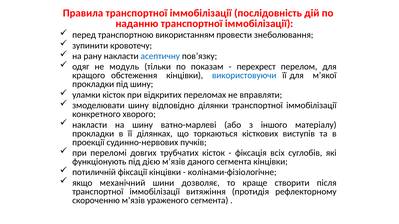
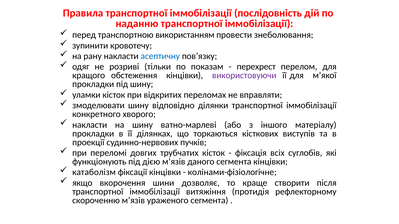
модуль: модуль -> розриві (124, 67)
використовуючи colour: blue -> purple (244, 76)
потиличній: потиличній -> катаболізм (94, 173)
механічний: механічний -> вкорочення (123, 183)
